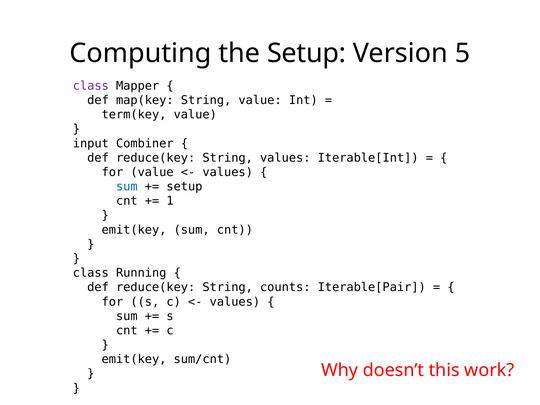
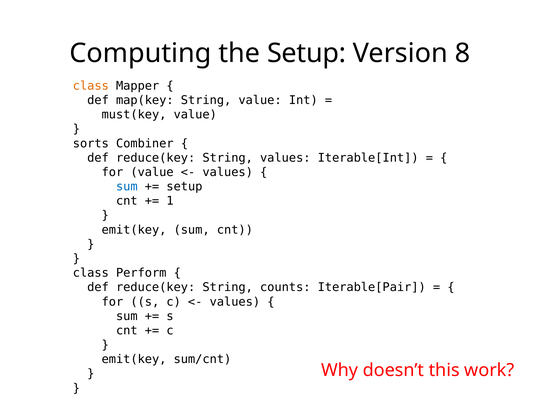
5: 5 -> 8 (463, 53)
class colour: purple -> orange (91, 86)
term(key: term(key -> must(key (134, 115)
input: input -> sorts (91, 143)
Running: Running -> Perform (141, 273)
